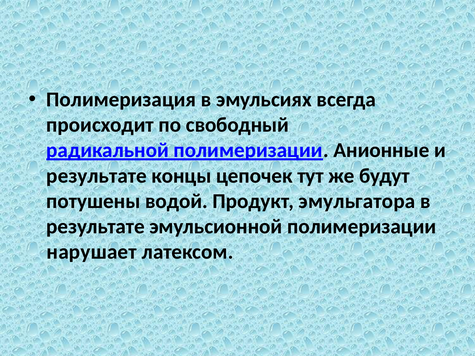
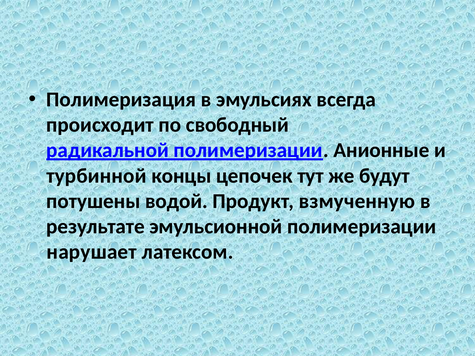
результате: результате -> турбинной (96, 176)
эмульгатора: эмульгатора -> взмученную (357, 201)
